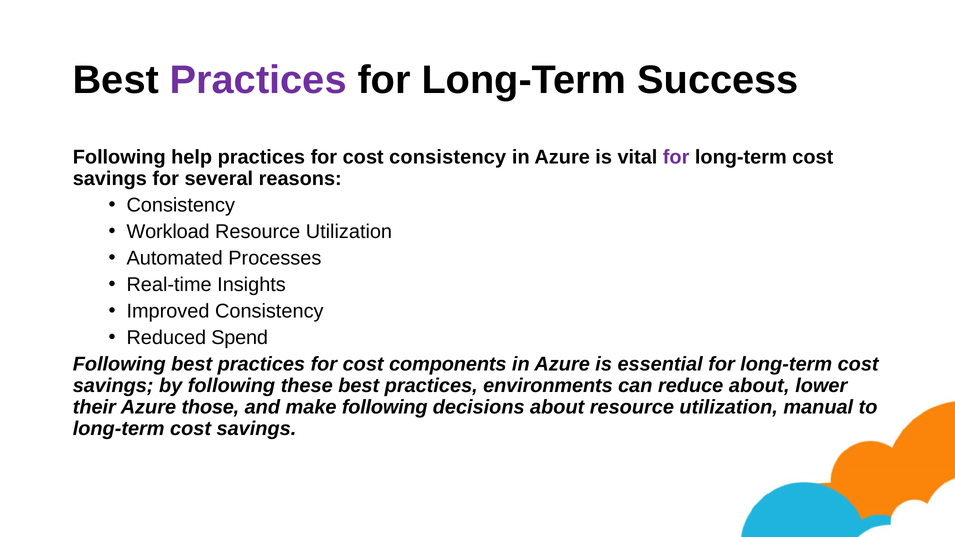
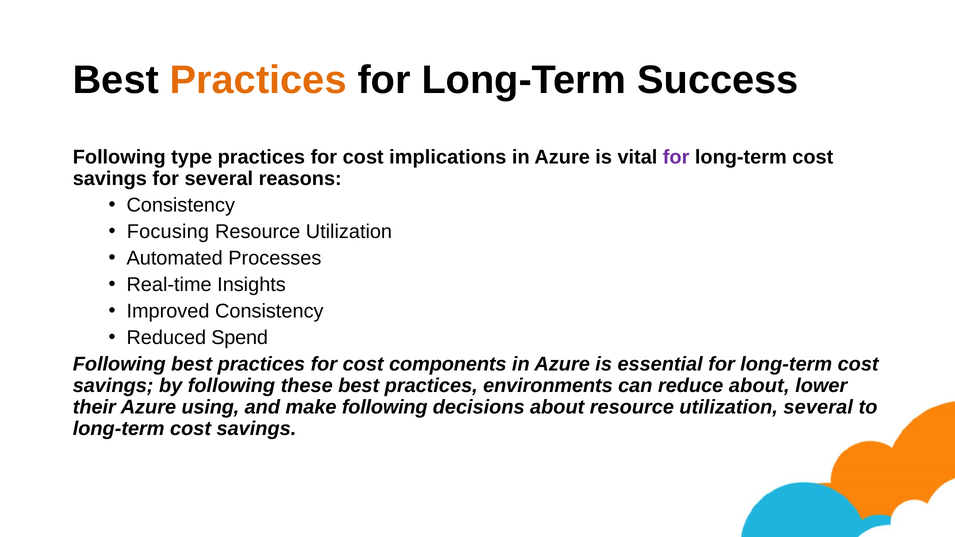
Practices colour: purple -> orange (258, 80)
help: help -> type (192, 157)
cost consistency: consistency -> implications (448, 157)
Workload: Workload -> Focusing (168, 232)
those: those -> using (210, 407)
utilization manual: manual -> several (818, 407)
